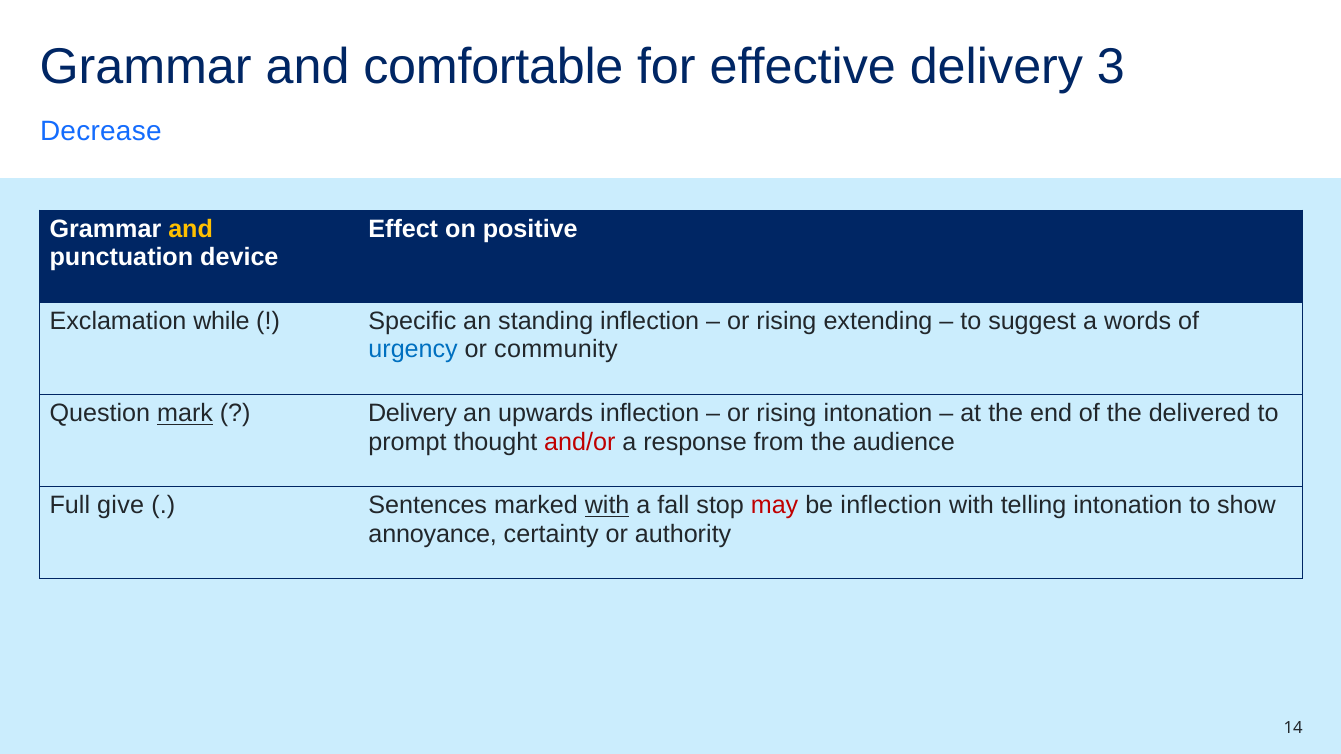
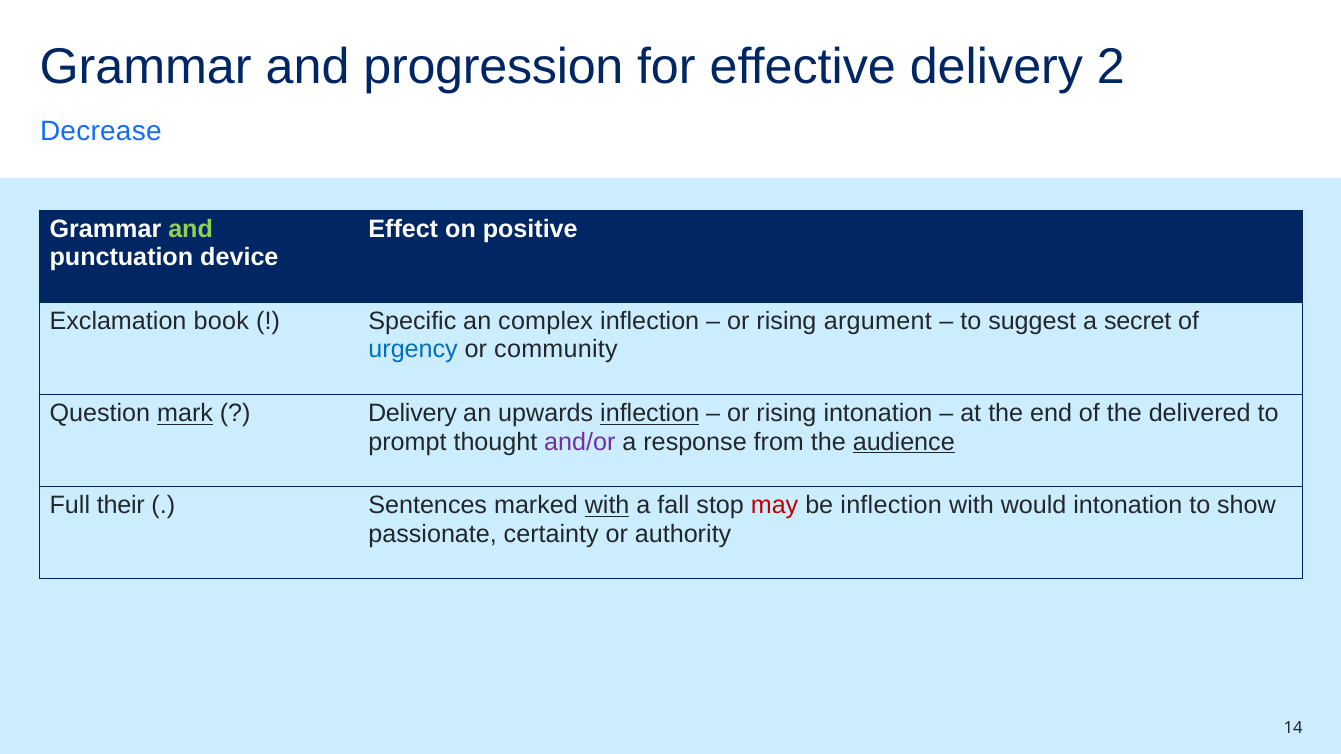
comfortable: comfortable -> progression (493, 66)
3: 3 -> 2 (1111, 66)
and colour: yellow -> light green (191, 230)
while: while -> book (221, 322)
standing: standing -> complex (546, 322)
extending: extending -> argument (878, 322)
words: words -> secret (1138, 322)
inflection underline: none -> present (650, 414)
and/or colour: red -> purple (580, 442)
audience underline: none -> present (904, 442)
give: give -> their (121, 506)
telling: telling -> would (1034, 506)
annoyance: annoyance -> passionate (433, 534)
